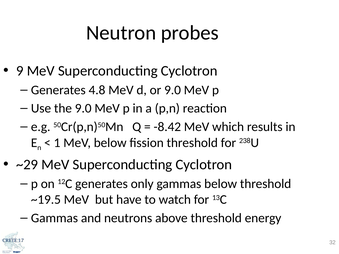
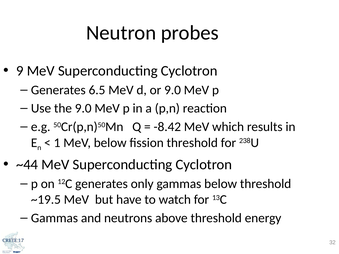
4.8: 4.8 -> 6.5 (97, 90)
~29: ~29 -> ~44 (27, 165)
